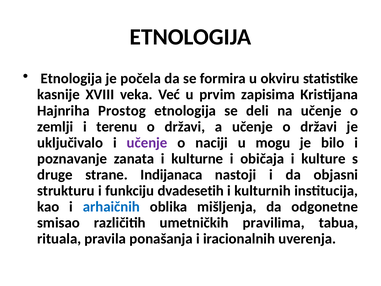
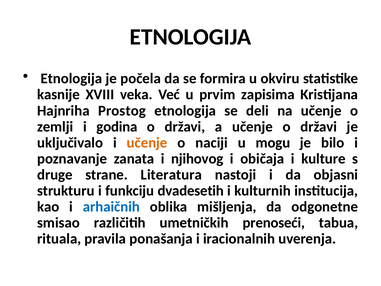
terenu: terenu -> godina (117, 127)
učenje colour: purple -> orange (147, 143)
kulturne: kulturne -> njihovog (197, 159)
Indijanaca: Indijanaca -> Literatura (171, 175)
pravilima: pravilima -> prenoseći (274, 223)
